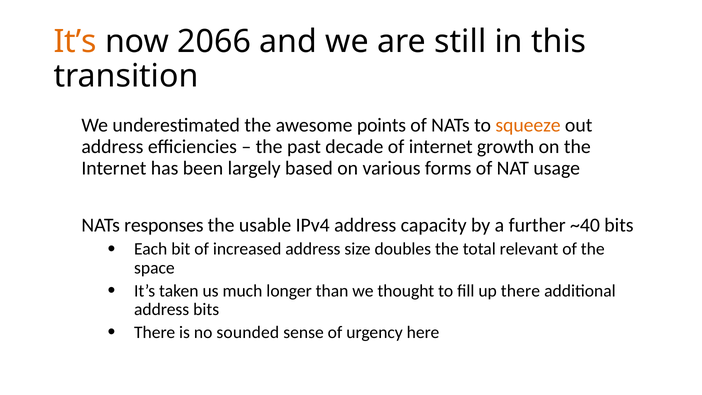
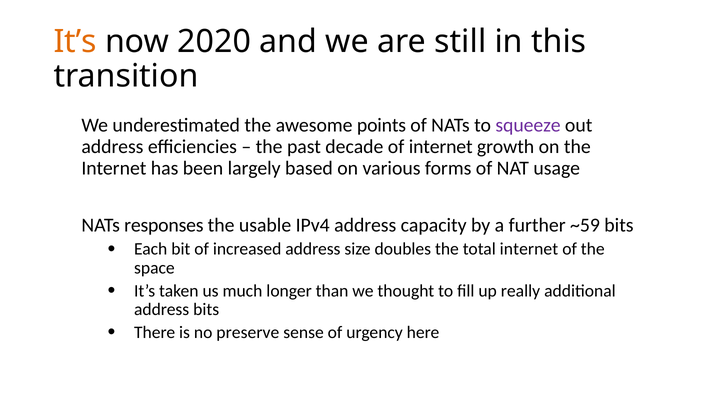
2066: 2066 -> 2020 (214, 42)
squeeze colour: orange -> purple (528, 125)
~40: ~40 -> ~59 (585, 225)
total relevant: relevant -> internet (529, 249)
up there: there -> really (520, 291)
sounded: sounded -> preserve (248, 332)
